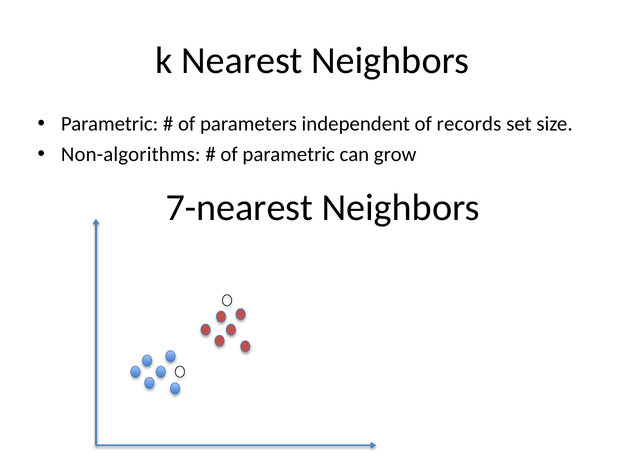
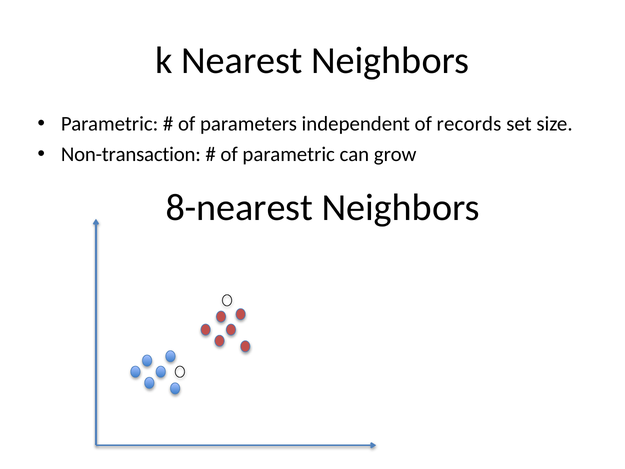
Non-algorithms: Non-algorithms -> Non-transaction (131, 154)
7-nearest: 7-nearest -> 8-nearest (239, 208)
